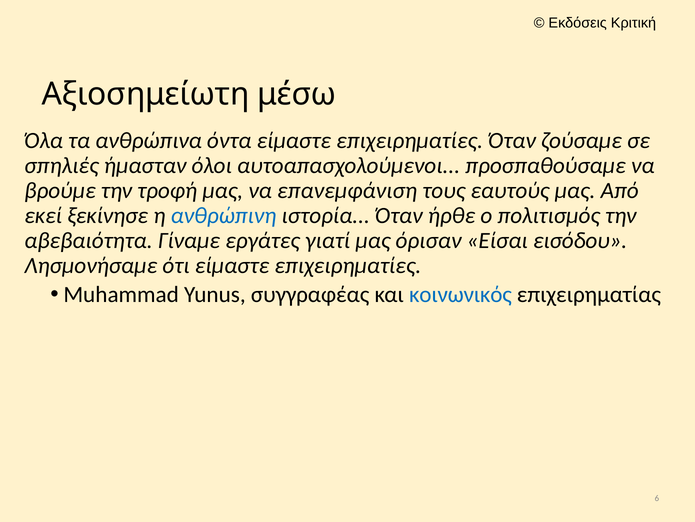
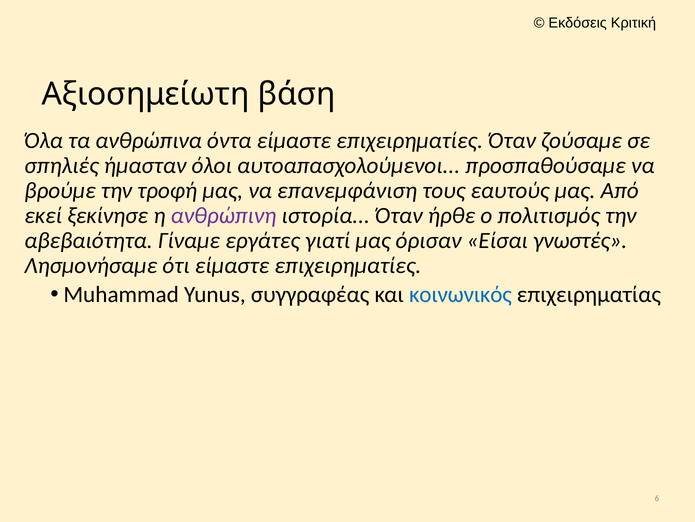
μέσω: μέσω -> βάση (297, 94)
ανθρώπινη colour: blue -> purple (224, 215)
εισόδου: εισόδου -> γνωστές (580, 240)
